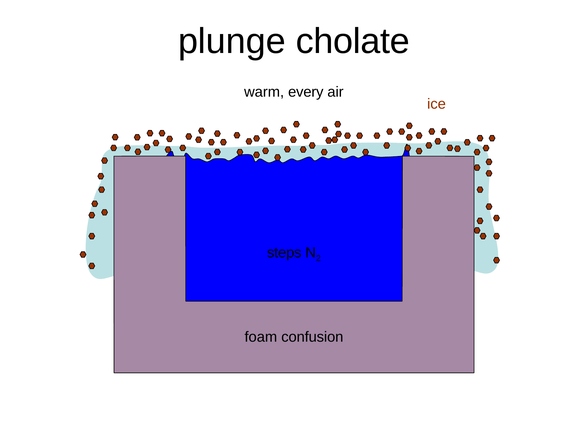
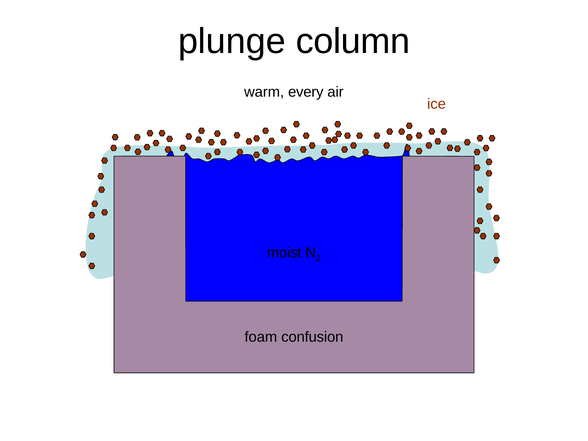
cholate: cholate -> column (353, 41)
steps: steps -> moist (284, 253)
